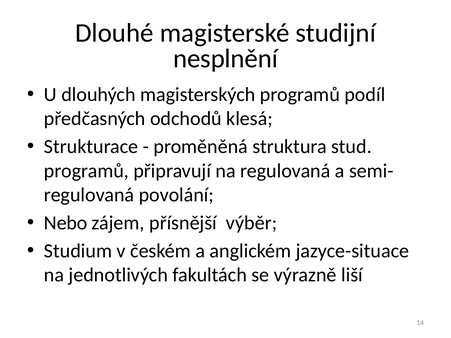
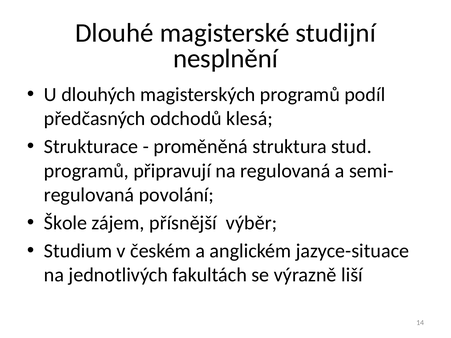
Nebo: Nebo -> Škole (66, 223)
